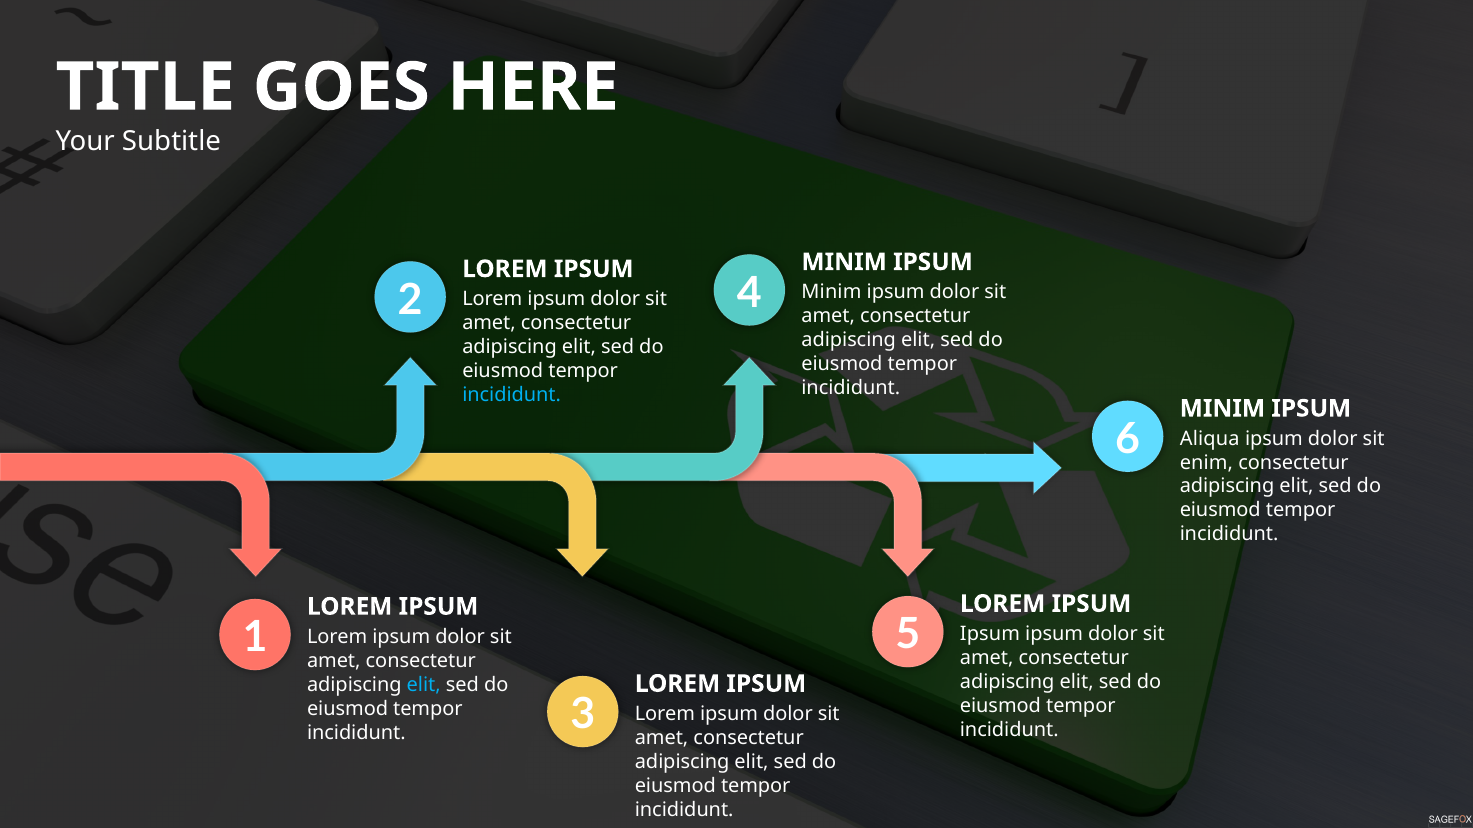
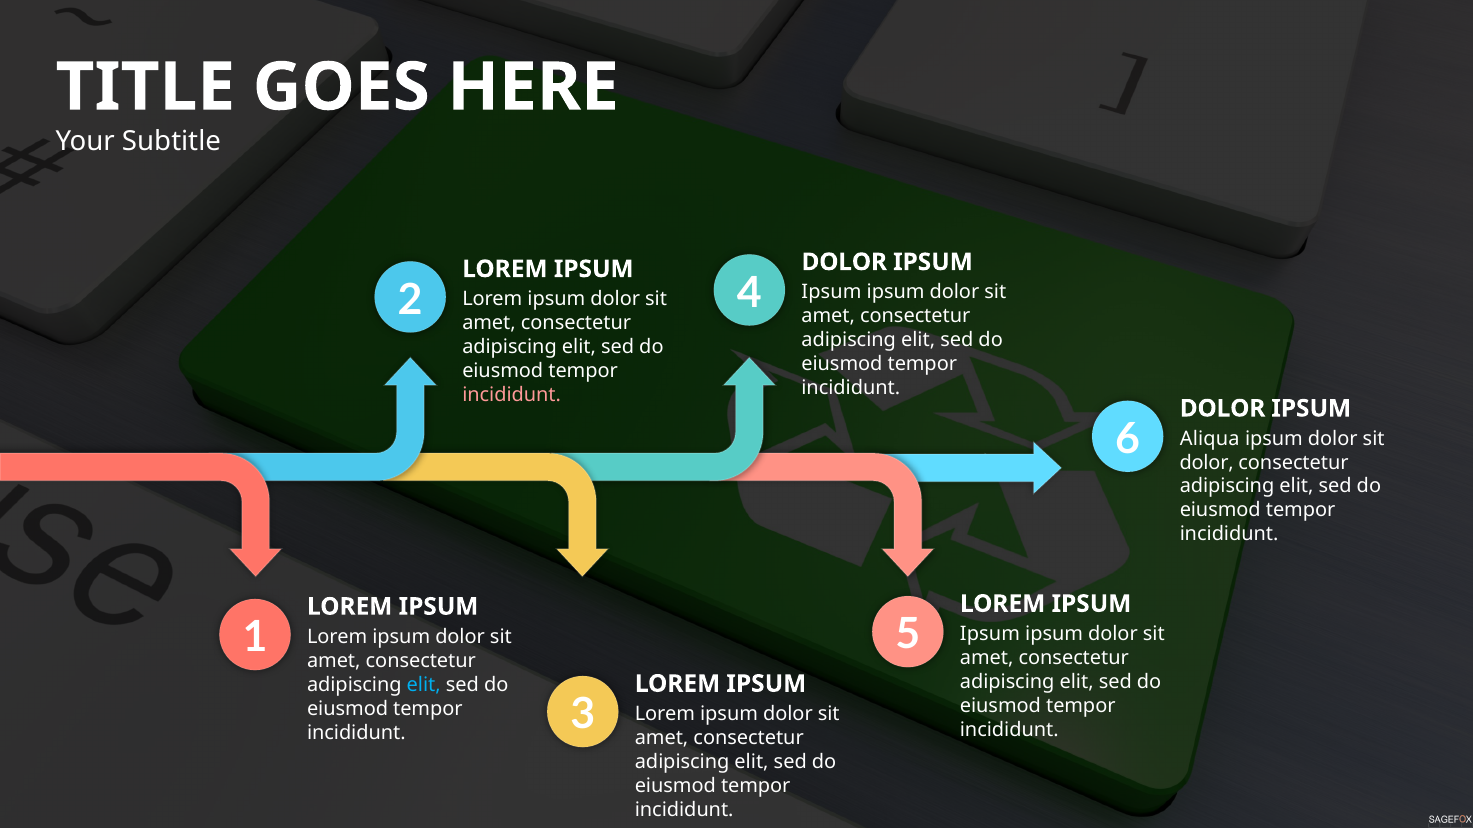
MINIM: MINIM -> DOLOR (844, 262)
Minim: Minim -> Ipsum (831, 292)
incididunt colour: light blue -> pink (512, 395)
MINIM: MINIM -> DOLOR (1223, 409)
enim: enim -> dolor (1207, 463)
